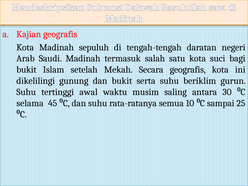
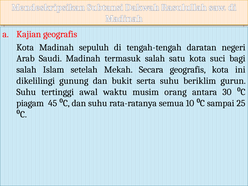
bukit: bukit -> salah (26, 70)
saling: saling -> orang (175, 92)
selama: selama -> piagam (30, 103)
